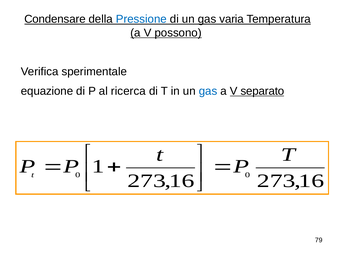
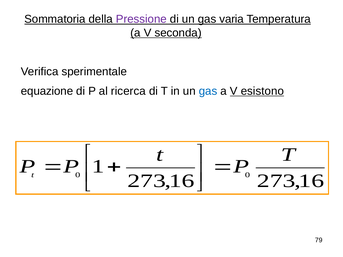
Condensare: Condensare -> Sommatoria (55, 19)
Pressione colour: blue -> purple (141, 19)
possono: possono -> seconda (178, 33)
separato: separato -> esistono (262, 91)
